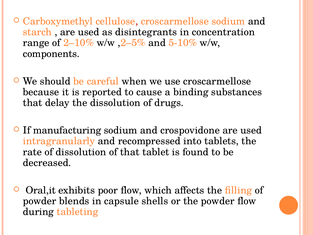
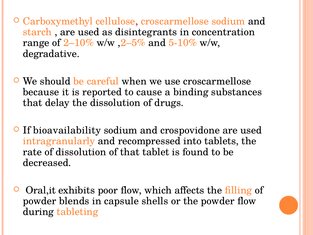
components: components -> degradative (51, 54)
manufacturing: manufacturing -> bioavailability (67, 130)
